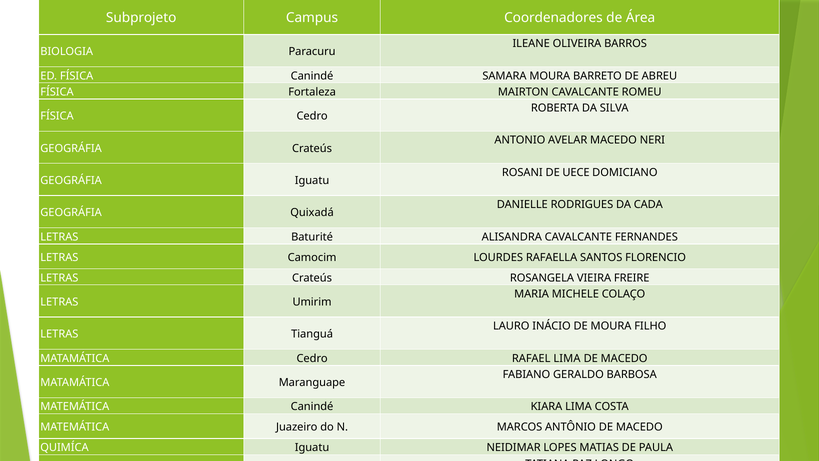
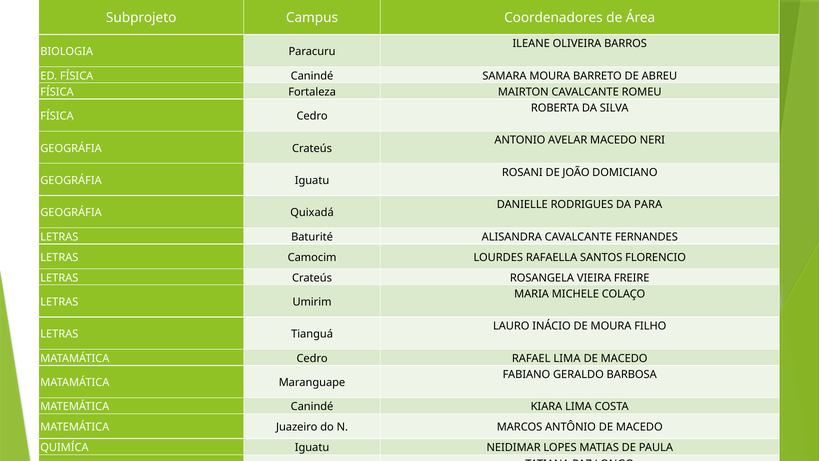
DE UECE: UECE -> JOÃO (576, 172)
CADA: CADA -> PARA (648, 205)
